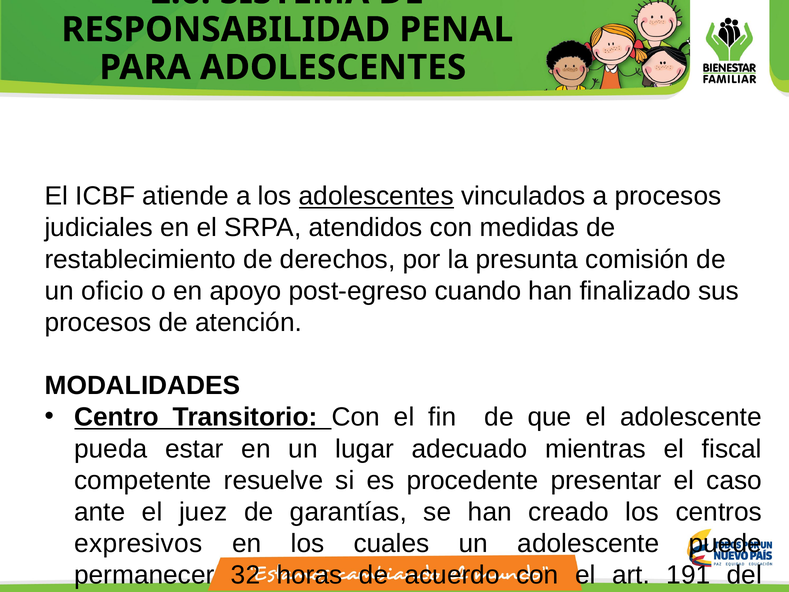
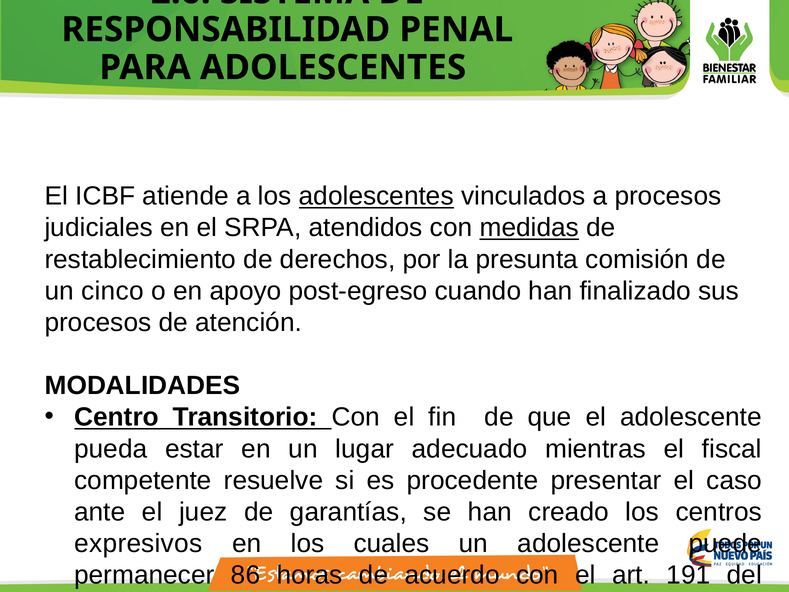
medidas underline: none -> present (529, 228)
oficio: oficio -> cinco (112, 291)
32: 32 -> 86 (246, 575)
